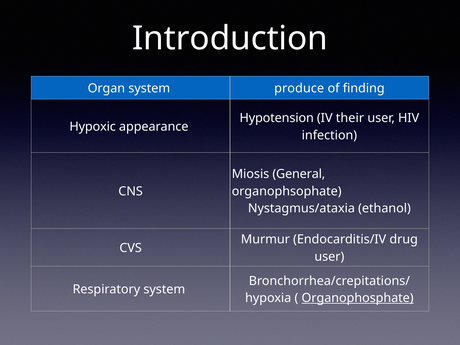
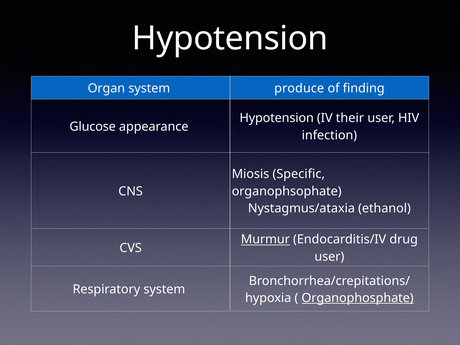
Introduction: Introduction -> Hypotension (230, 39)
Hypoxic: Hypoxic -> Glucose (93, 127)
General: General -> Specific (299, 174)
Murmur underline: none -> present (265, 239)
